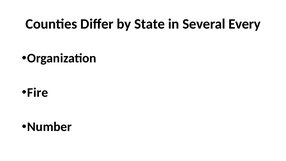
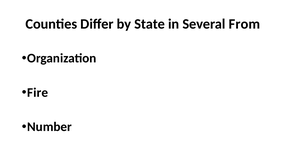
Every: Every -> From (244, 24)
